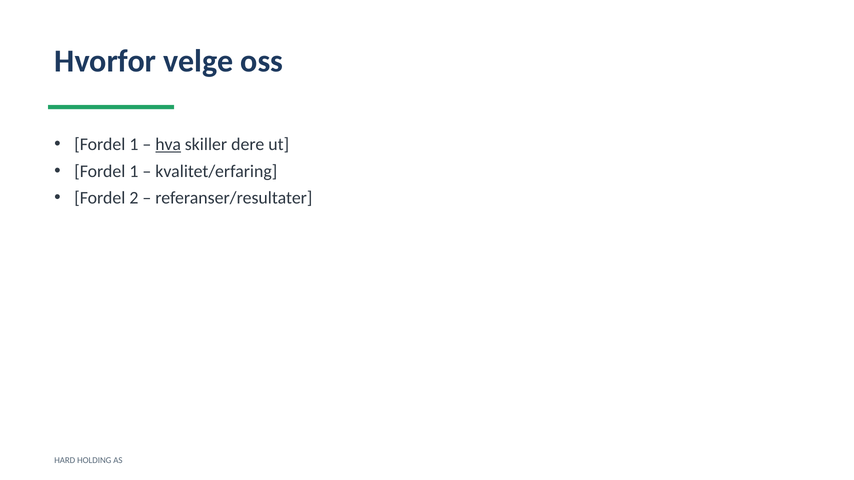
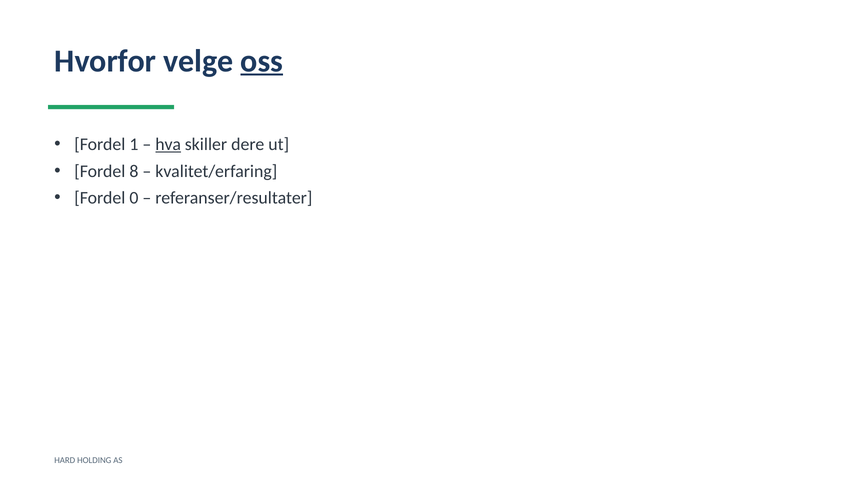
oss underline: none -> present (262, 61)
1: 1 -> 8 (134, 171)
2: 2 -> 0 (134, 198)
